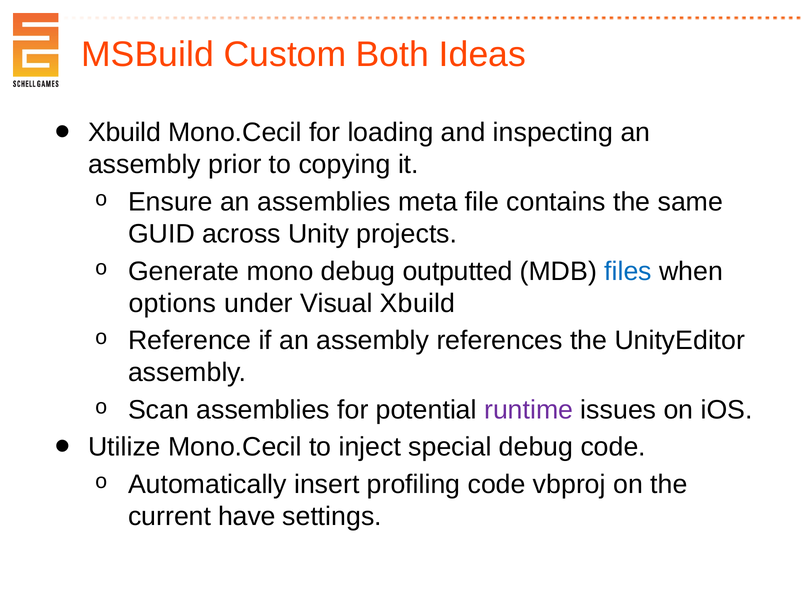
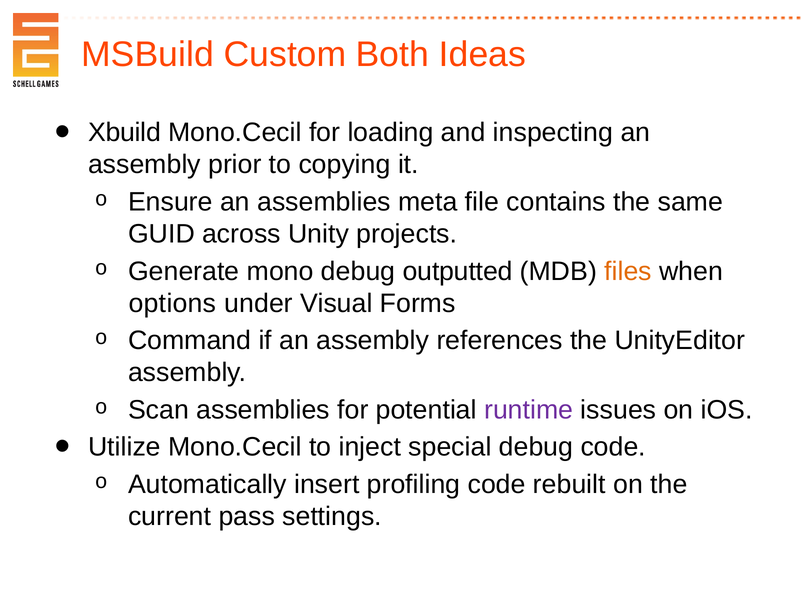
files colour: blue -> orange (628, 272)
Visual Xbuild: Xbuild -> Forms (418, 304)
Reference: Reference -> Command (190, 341)
vbproj: vbproj -> rebuilt (569, 485)
have: have -> pass (247, 517)
